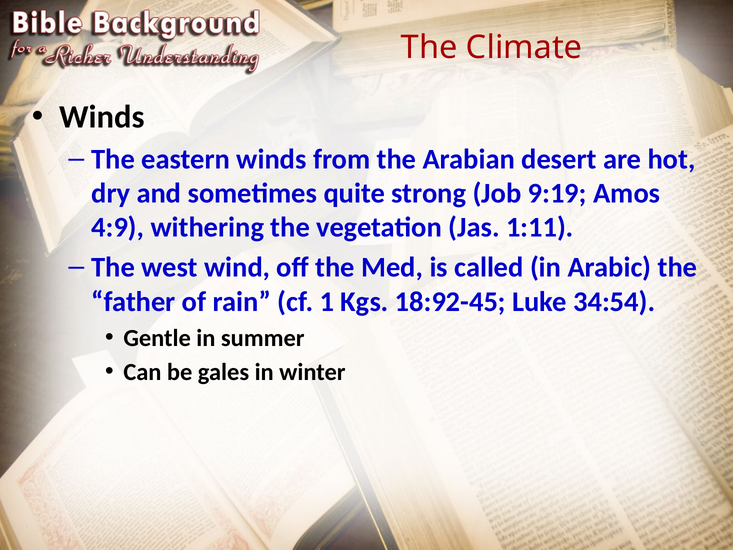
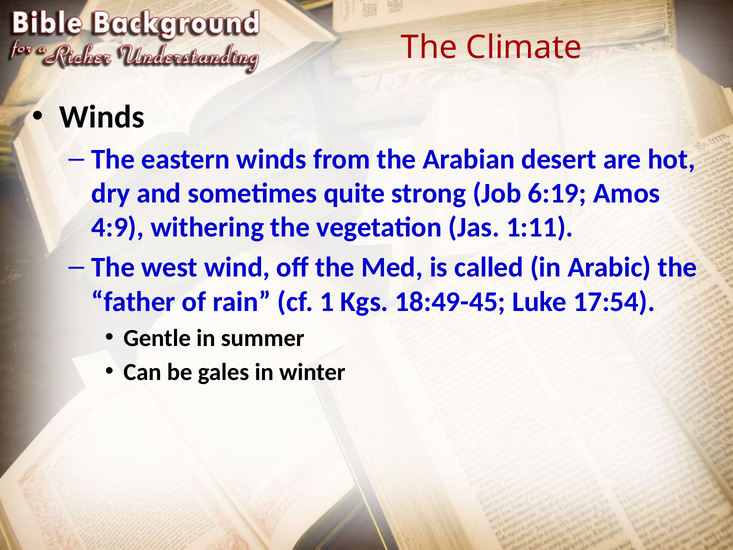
9:19: 9:19 -> 6:19 (557, 193)
18:92-45: 18:92-45 -> 18:49-45 (450, 301)
34:54: 34:54 -> 17:54 (614, 301)
